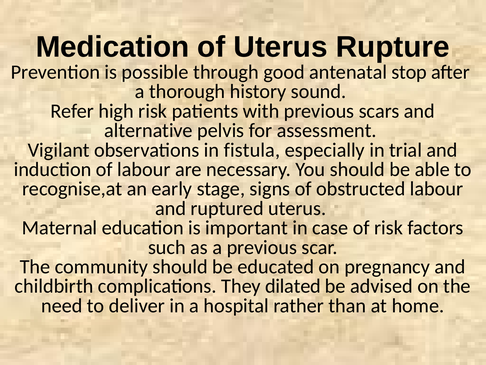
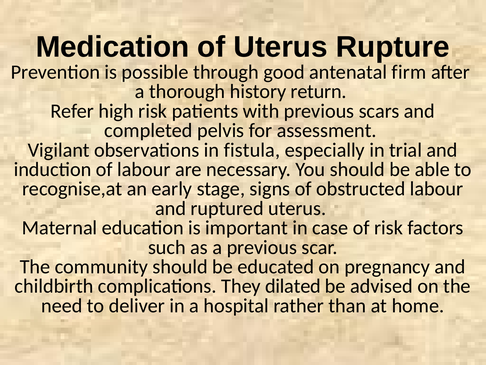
stop: stop -> firm (409, 72)
sound: sound -> return (319, 91)
alternative: alternative -> completed (148, 130)
